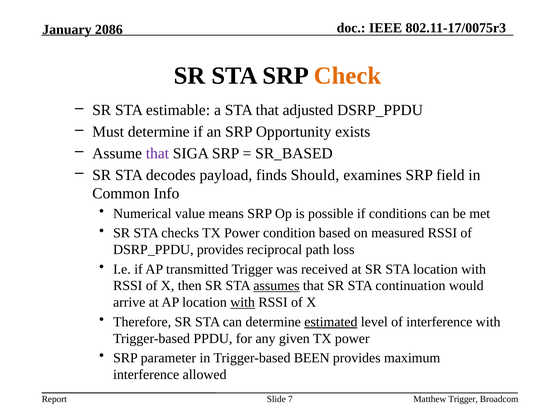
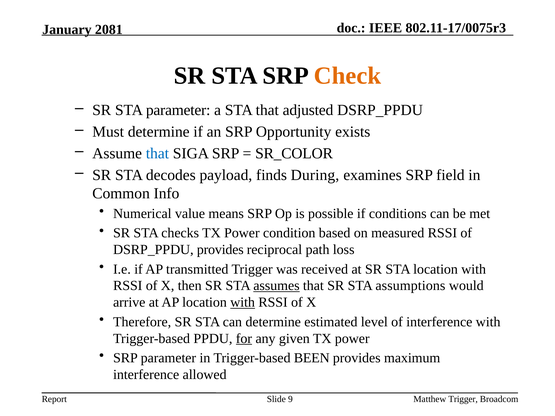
2086: 2086 -> 2081 (109, 30)
STA estimable: estimable -> parameter (178, 110)
that colour: purple -> blue (157, 153)
SR_BASED: SR_BASED -> SR_COLOR (294, 153)
Should: Should -> During (315, 175)
continuation: continuation -> assumptions (410, 286)
estimated underline: present -> none (331, 322)
for underline: none -> present (244, 339)
7: 7 -> 9 (290, 399)
